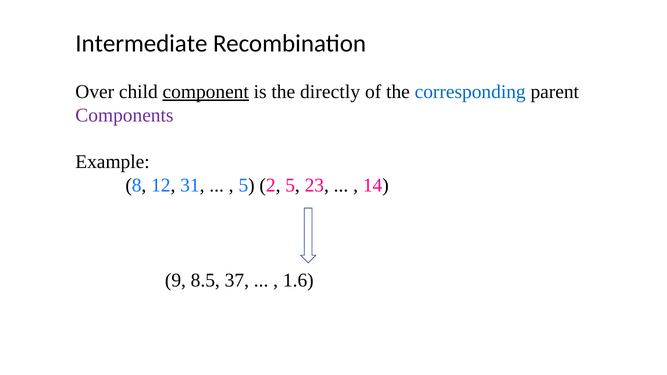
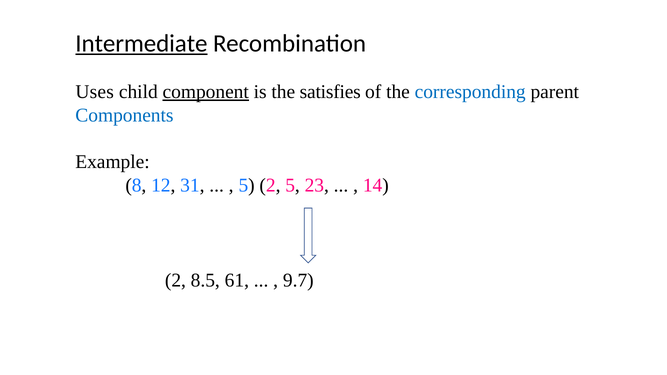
Intermediate underline: none -> present (141, 43)
Over: Over -> Uses (95, 92)
directly: directly -> satisfies (330, 92)
Components colour: purple -> blue (124, 115)
9: 9 -> 2 (175, 280)
37: 37 -> 61 (237, 280)
1.6: 1.6 -> 9.7 (298, 280)
